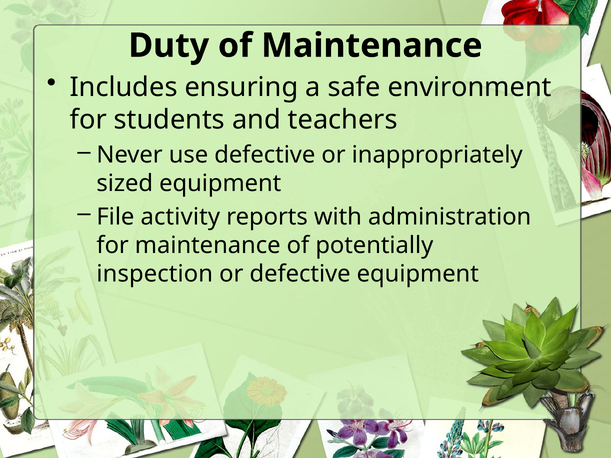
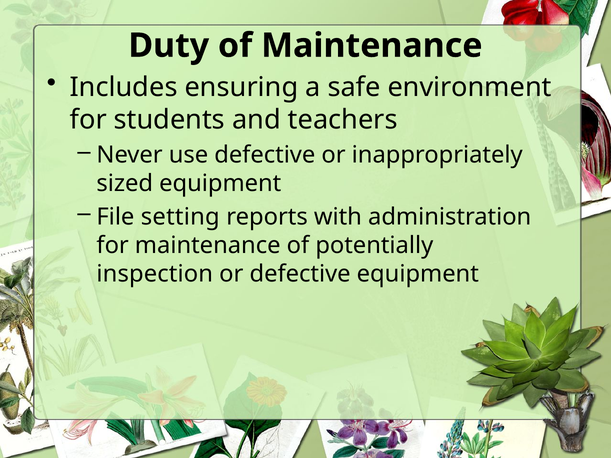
activity: activity -> setting (180, 217)
